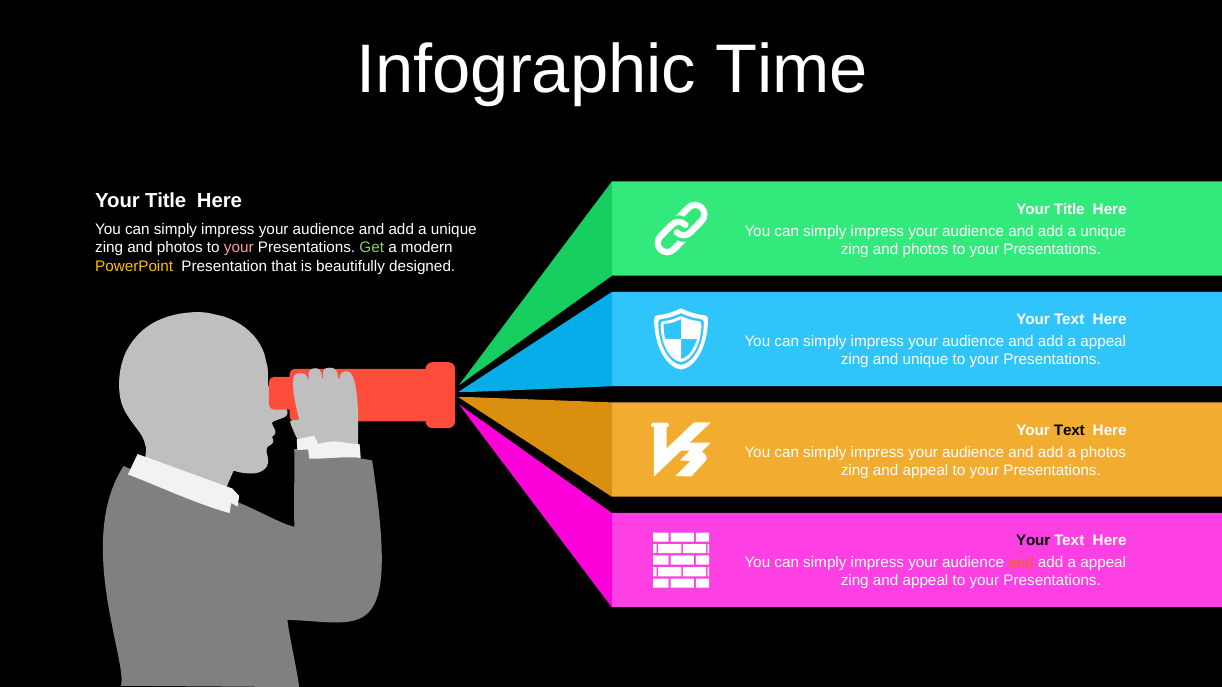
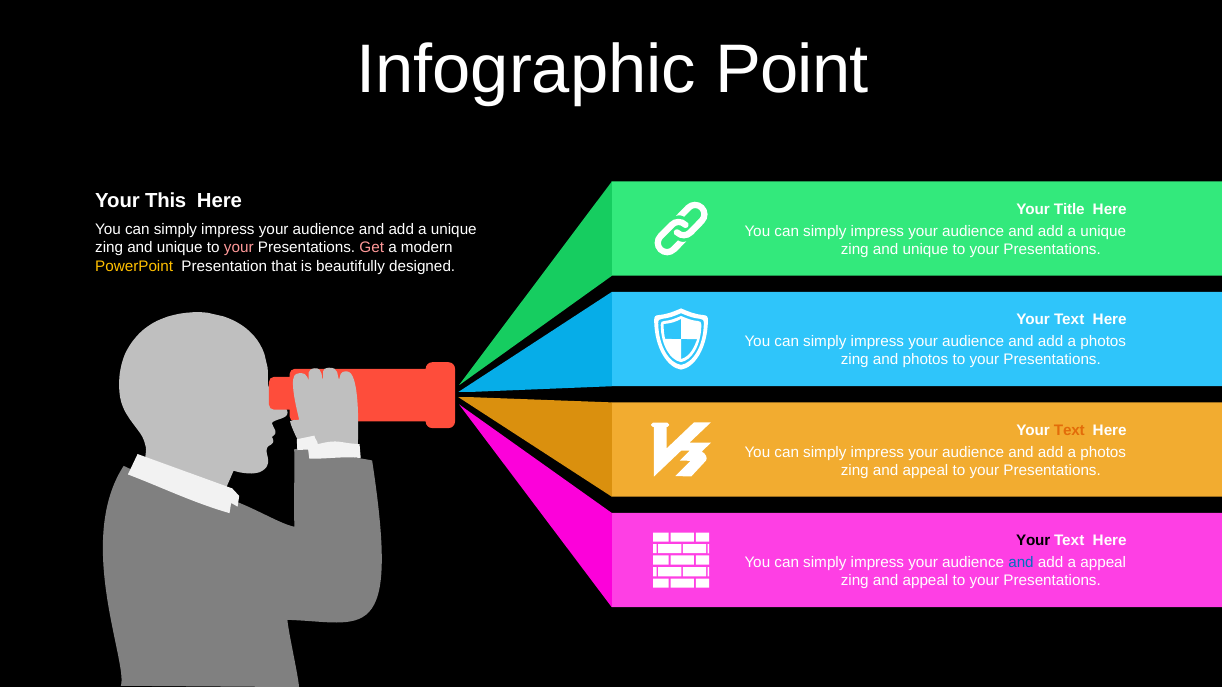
Time: Time -> Point (792, 70)
Title: Title -> This (166, 201)
photos: photos -> unique (180, 248)
Get colour: light green -> pink (372, 248)
photos: photos -> unique (925, 249)
appeal: appeal -> photos (1103, 342)
and unique: unique -> photos (925, 360)
Text colour: black -> orange (1069, 431)
and colour: orange -> blue (1021, 563)
